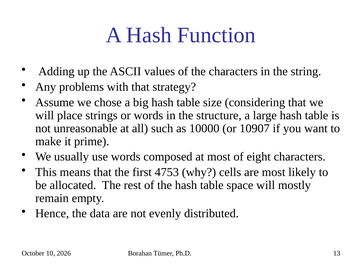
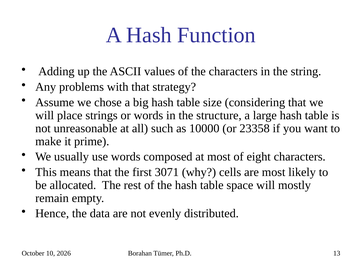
10907: 10907 -> 23358 (255, 129)
4753: 4753 -> 3071 (167, 172)
